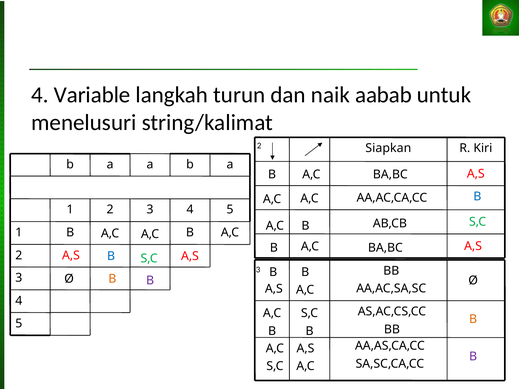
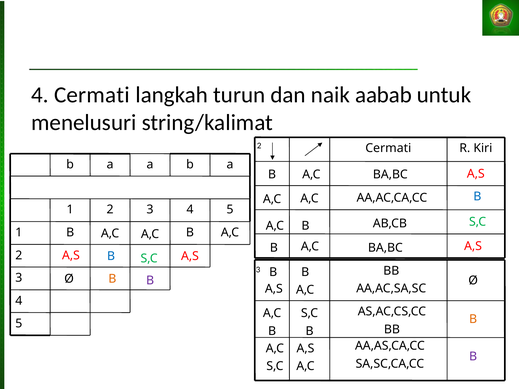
4 Variable: Variable -> Cermati (92, 95)
Siapkan: Siapkan -> Cermati (388, 148)
